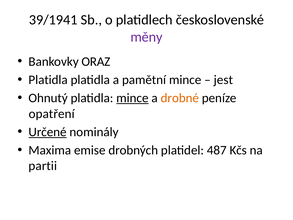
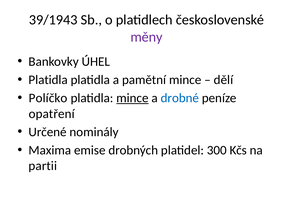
39/1941: 39/1941 -> 39/1943 (53, 20)
ORAZ: ORAZ -> ÚHEL (96, 61)
jest: jest -> dělí (223, 80)
Ohnutý: Ohnutý -> Políčko (48, 98)
drobné colour: orange -> blue (180, 98)
Určené underline: present -> none (48, 132)
487: 487 -> 300 (217, 150)
